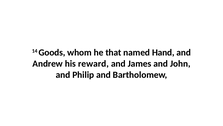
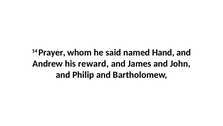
Goods: Goods -> Prayer (52, 52)
that: that -> said (113, 52)
